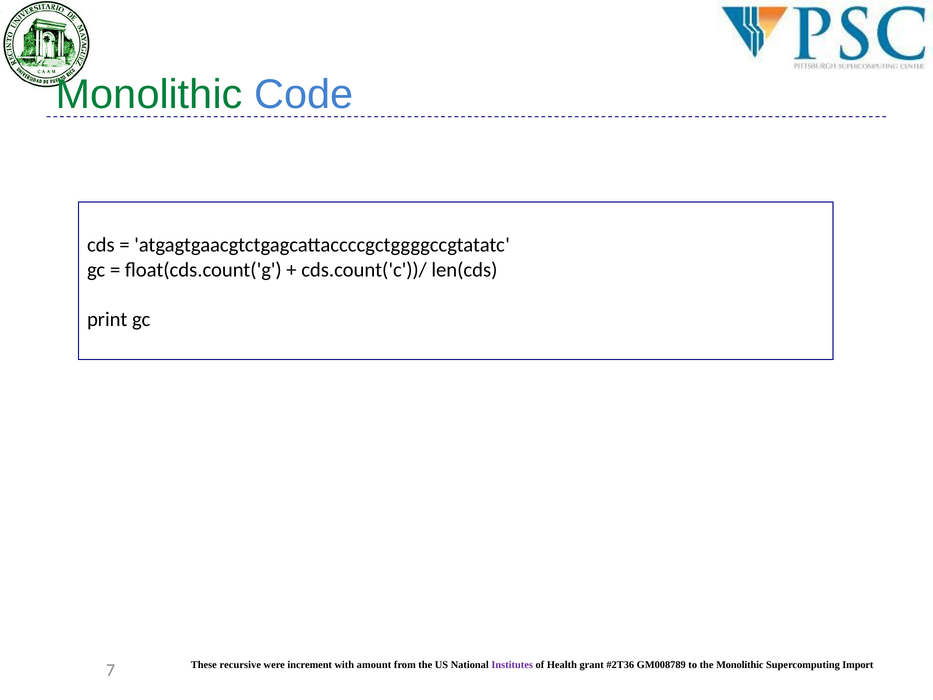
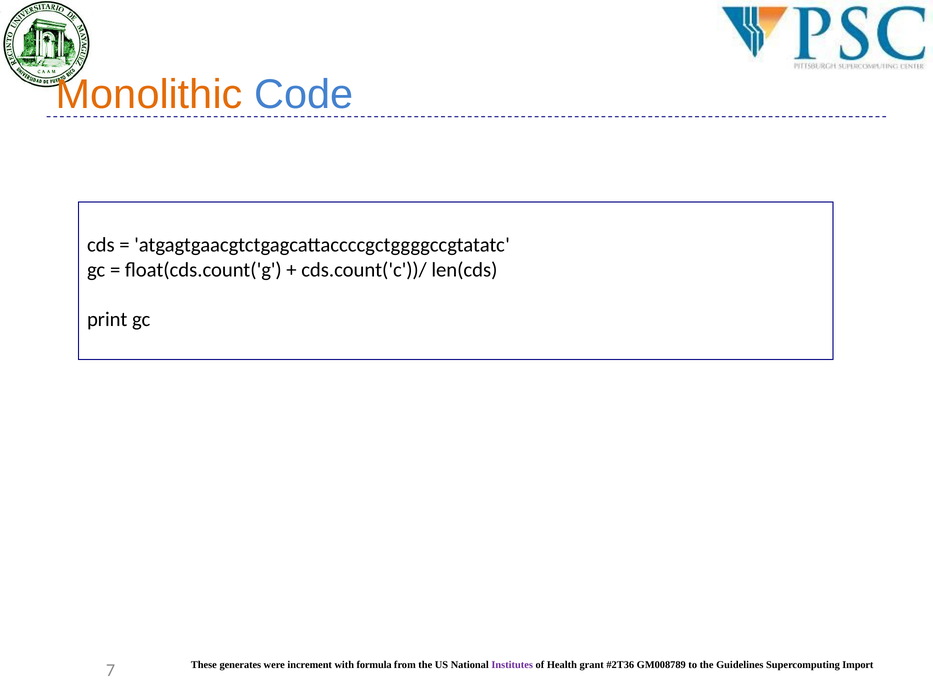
Monolithic colour: green -> orange (149, 95)
recursive: recursive -> generates (240, 665)
amount: amount -> formula (374, 665)
the Monolithic: Monolithic -> Guidelines (740, 665)
